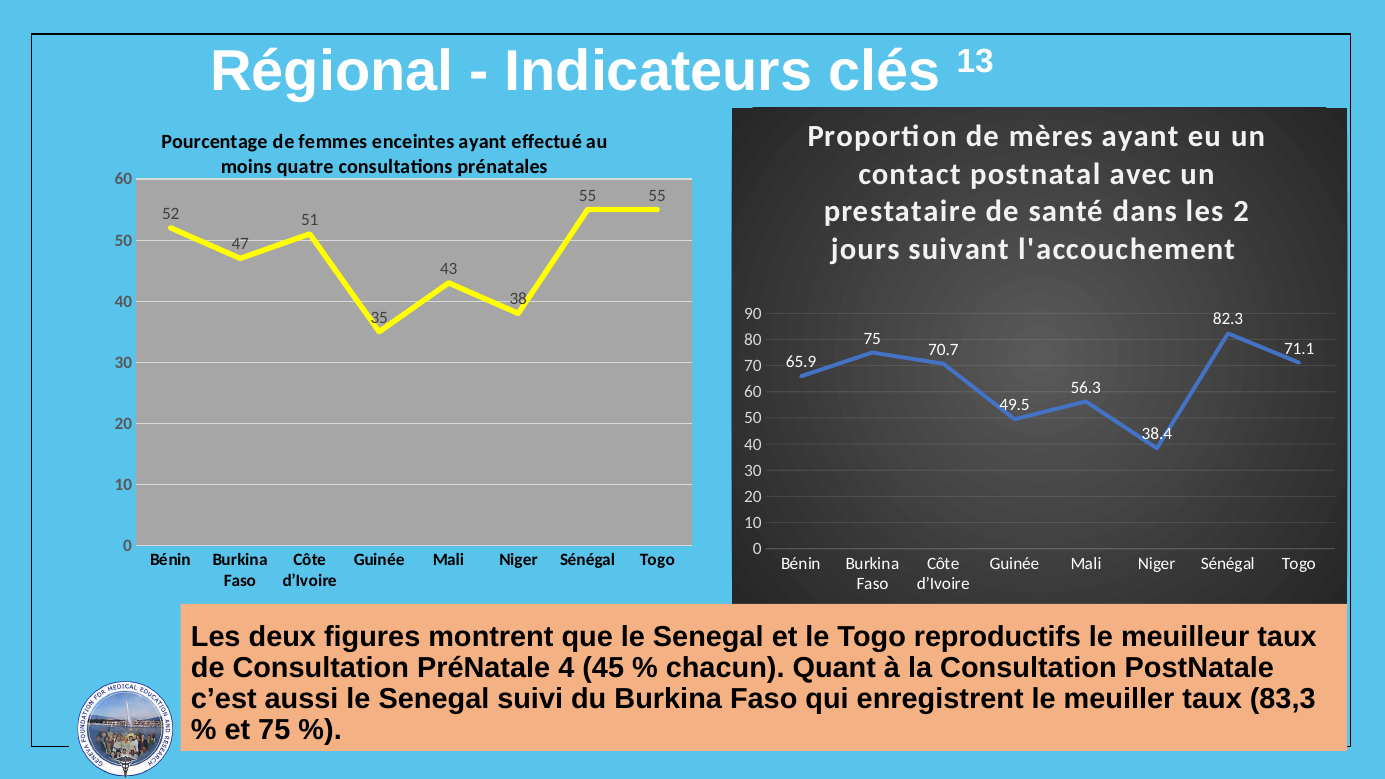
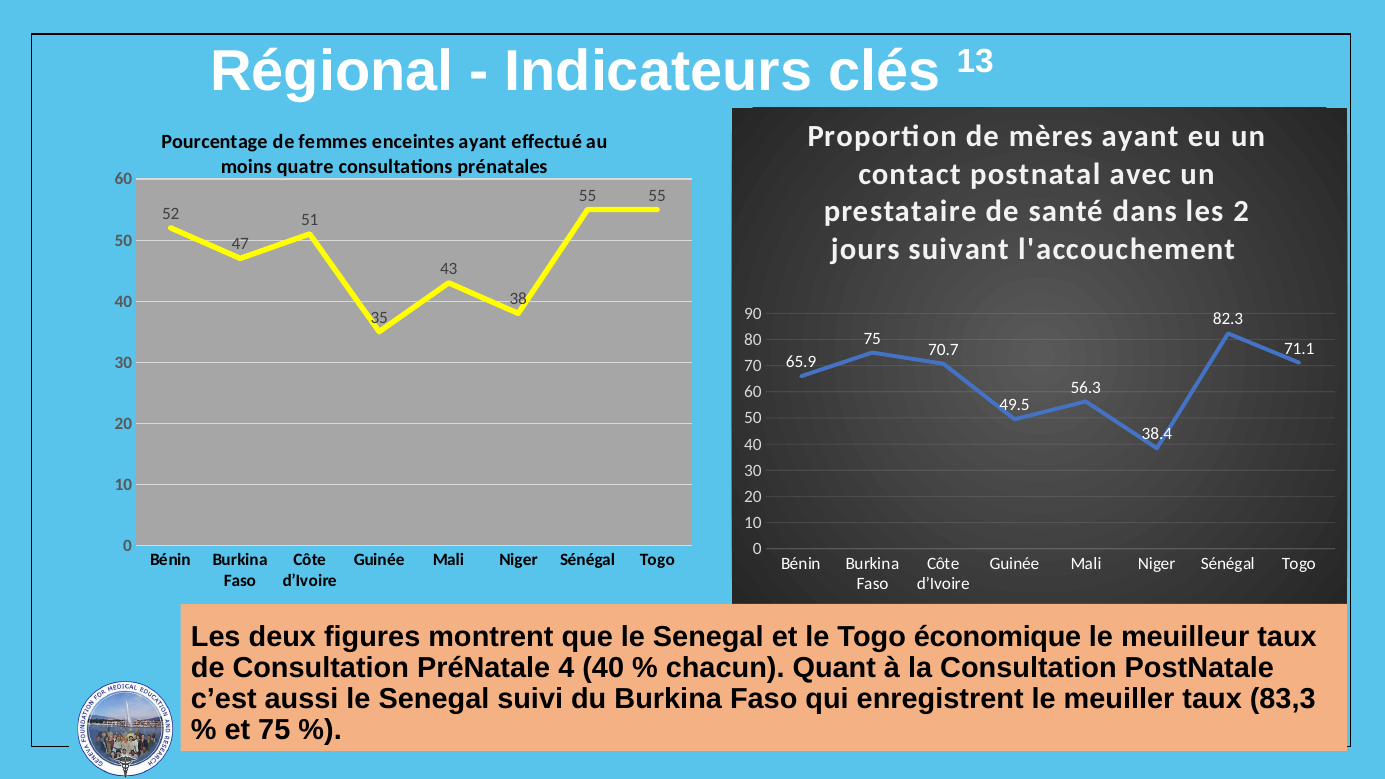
reproductifs: reproductifs -> économique (998, 637)
4 45: 45 -> 40 (603, 668)
